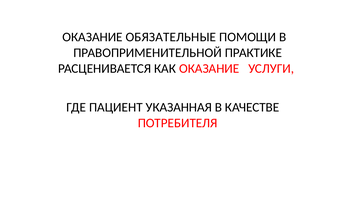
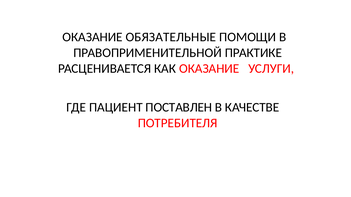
УКАЗАННАЯ: УКАЗАННАЯ -> ПОСТАВЛЕН (179, 108)
